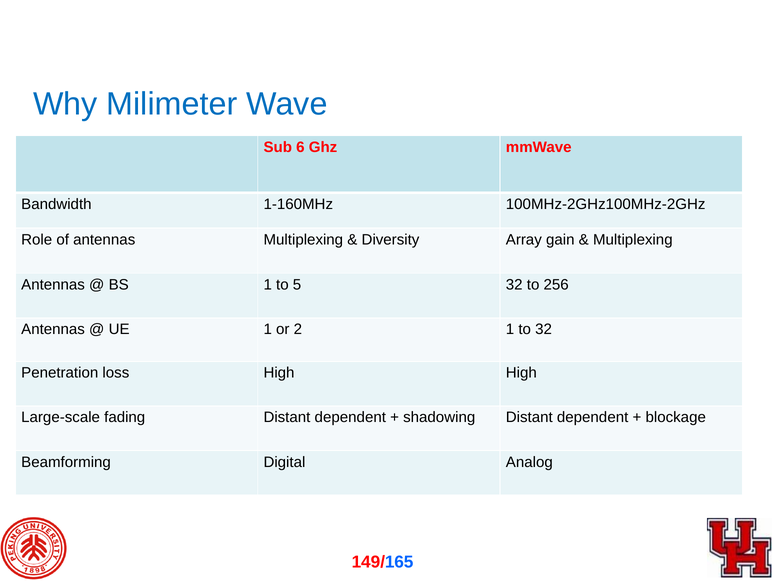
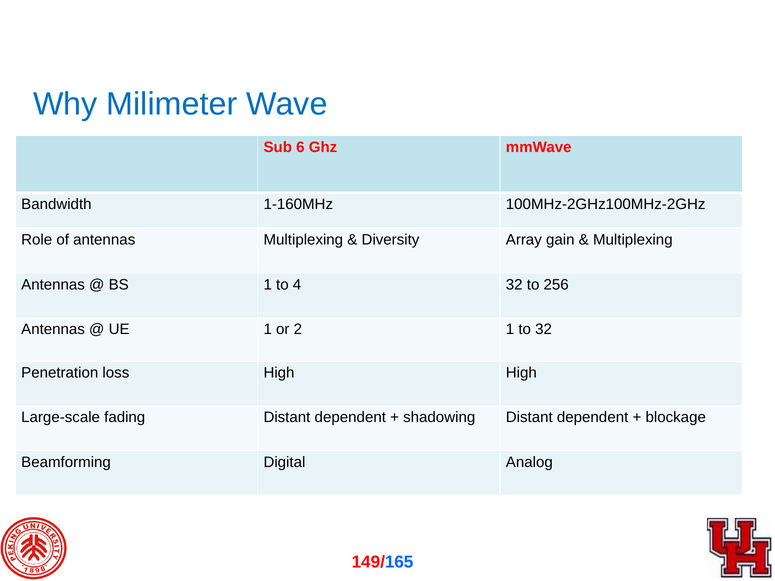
5: 5 -> 4 (297, 285)
